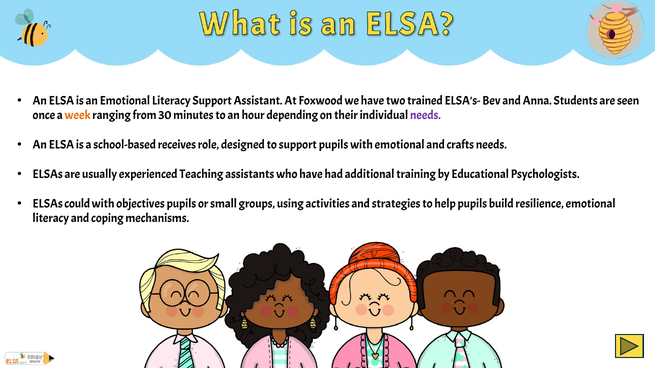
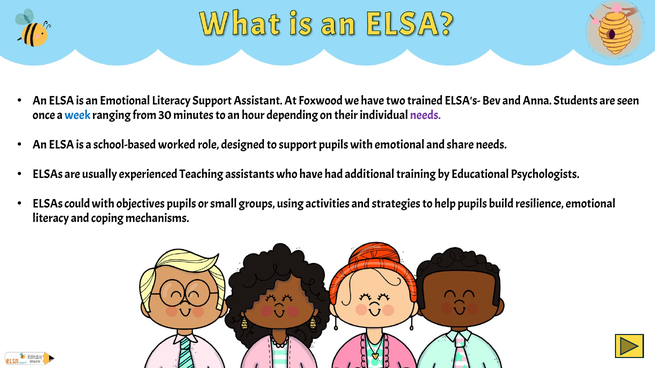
week colour: orange -> blue (78, 115)
receives: receives -> worked (177, 145)
crafts: crafts -> share (460, 145)
